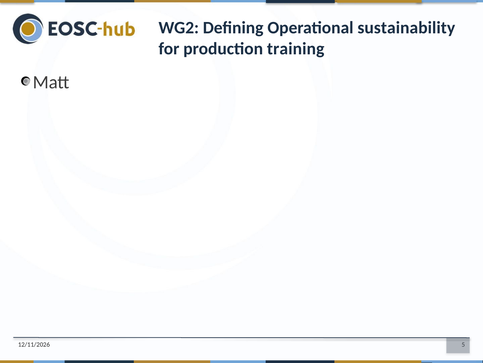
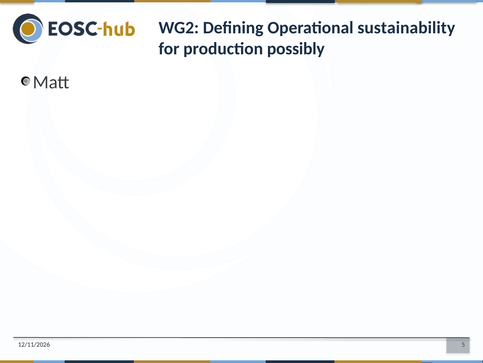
training: training -> possibly (296, 49)
